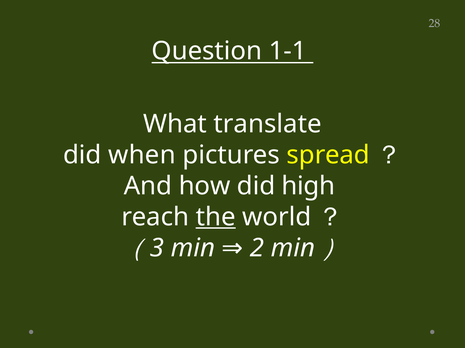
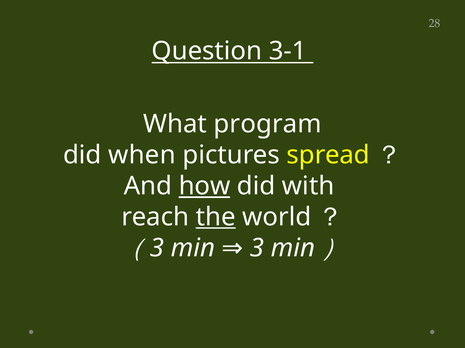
1-1: 1-1 -> 3-1 (288, 51)
translate: translate -> program (268, 124)
how underline: none -> present (205, 186)
high: high -> with (308, 186)
min 2: 2 -> 3 (257, 248)
